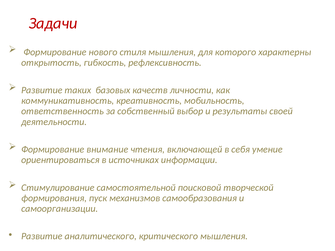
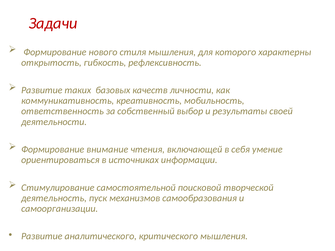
формирования: формирования -> деятельность (54, 198)
